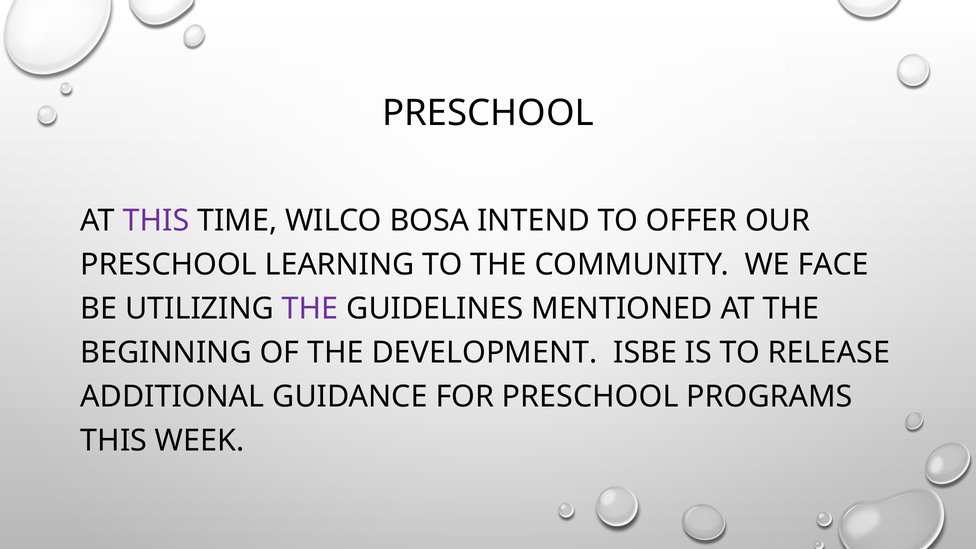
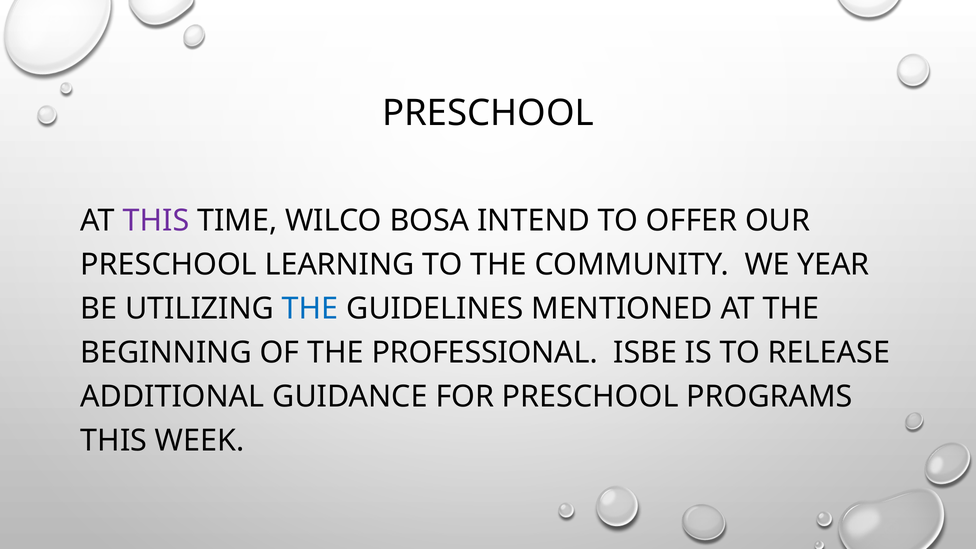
FACE: FACE -> YEAR (833, 265)
THE colour: purple -> blue (310, 309)
DEVELOPMENT: DEVELOPMENT -> PROFESSIONAL (485, 353)
